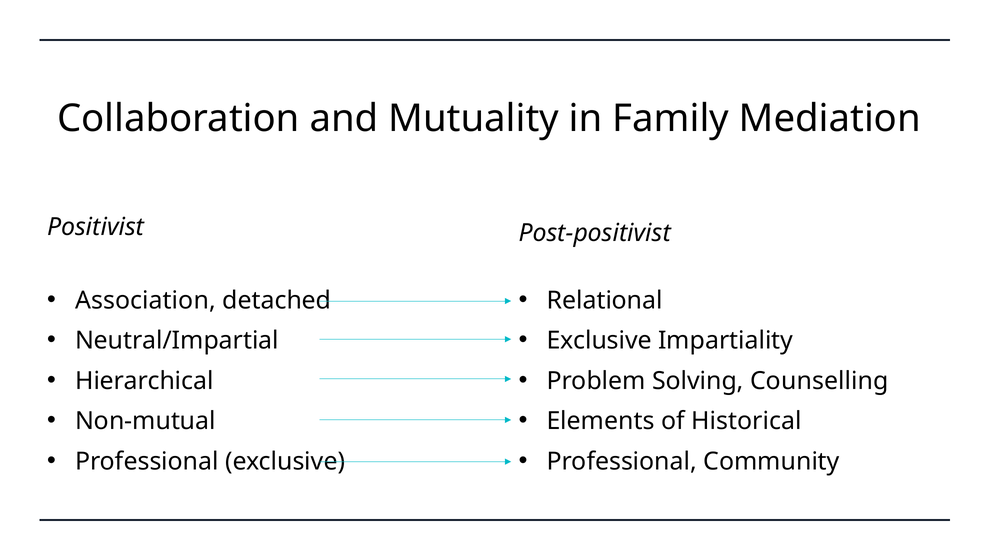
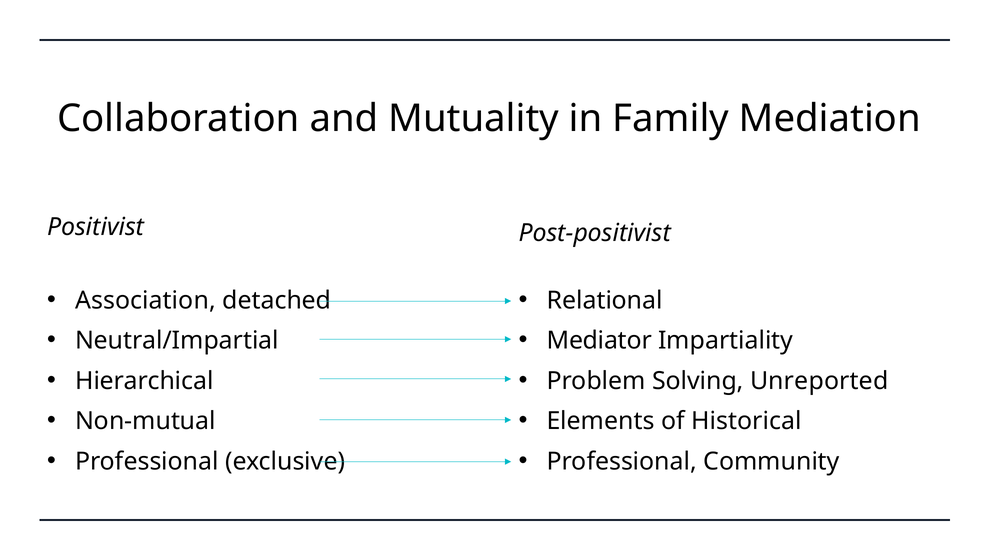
Exclusive: Exclusive -> Mediator (599, 341)
Counselling: Counselling -> Unreported (819, 381)
